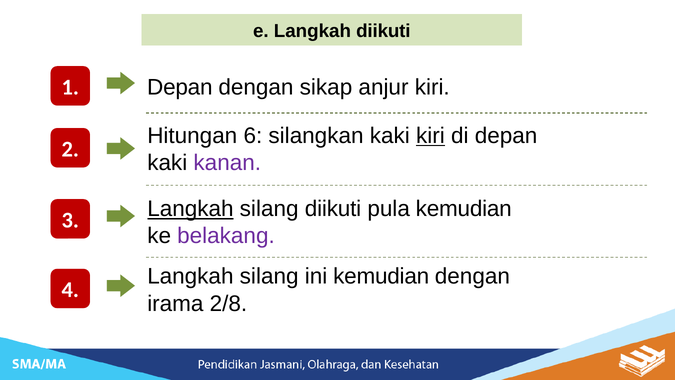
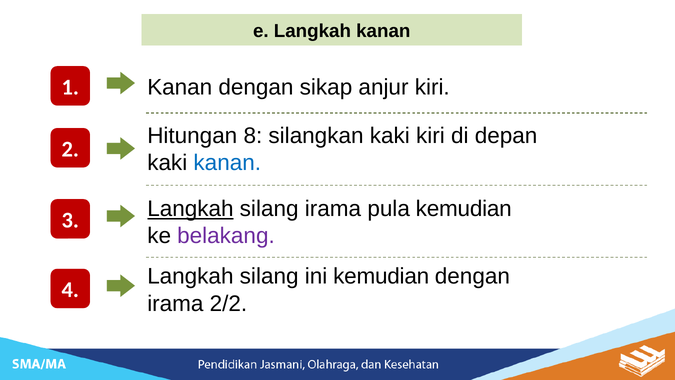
Langkah diikuti: diikuti -> kanan (383, 31)
1 Depan: Depan -> Kanan (180, 87)
6: 6 -> 8 (253, 136)
kiri underline: present -> none (430, 136)
kanan colour: purple -> blue (227, 163)
silang diikuti: diikuti -> irama (333, 209)
2/8: 2/8 -> 2/2 (228, 303)
